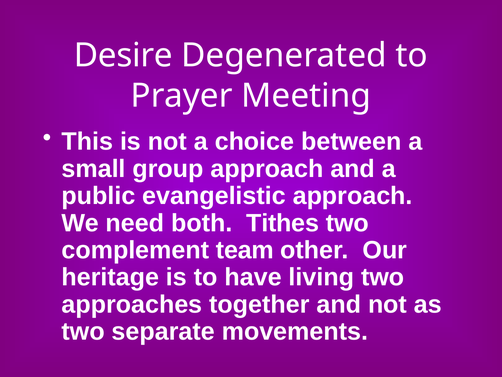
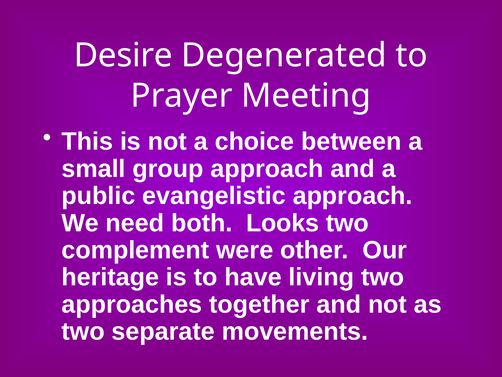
Tithes: Tithes -> Looks (283, 223)
team: team -> were (245, 250)
